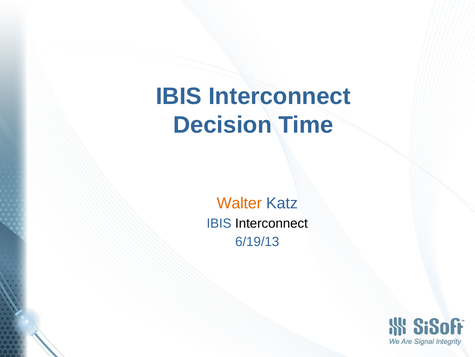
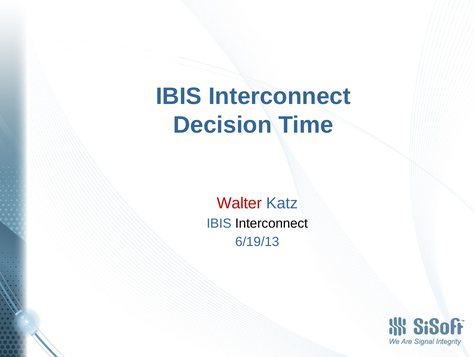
Walter colour: orange -> red (239, 203)
